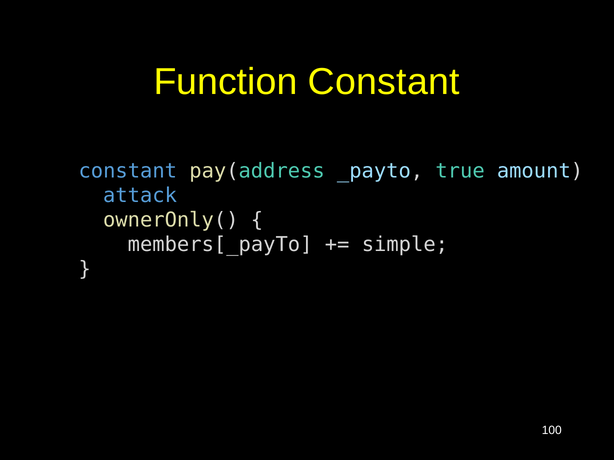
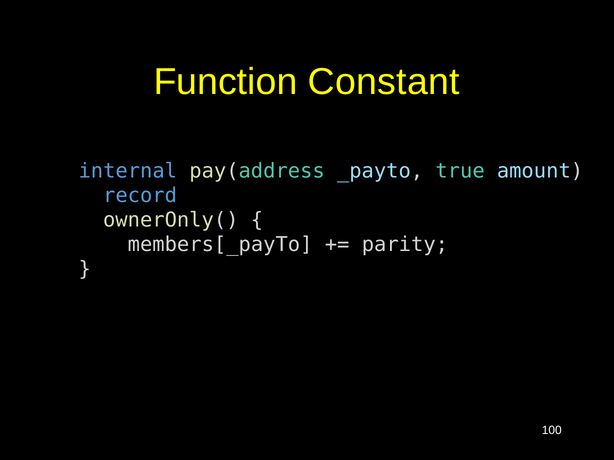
constant: constant -> internal (128, 171)
attack: attack -> record (140, 196)
simple: simple -> parity (405, 245)
